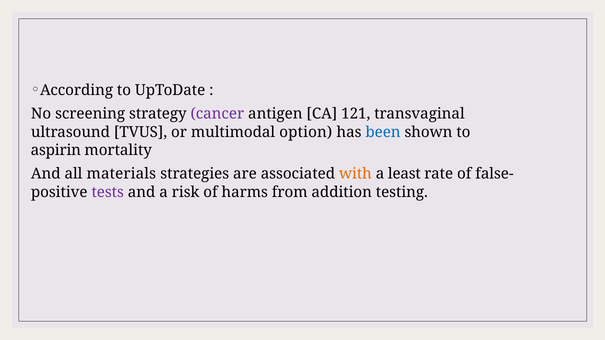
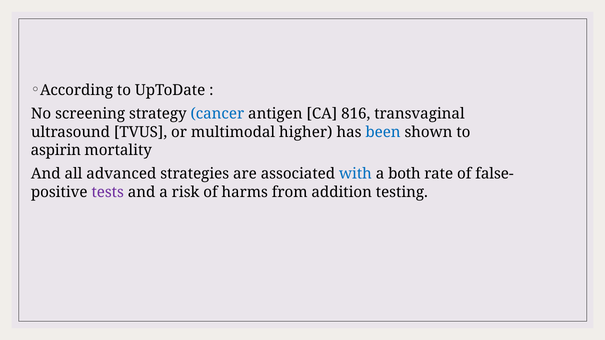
cancer colour: purple -> blue (217, 114)
121: 121 -> 816 (356, 114)
option: option -> higher (306, 132)
materials: materials -> advanced (121, 174)
with colour: orange -> blue (355, 174)
least: least -> both (404, 174)
